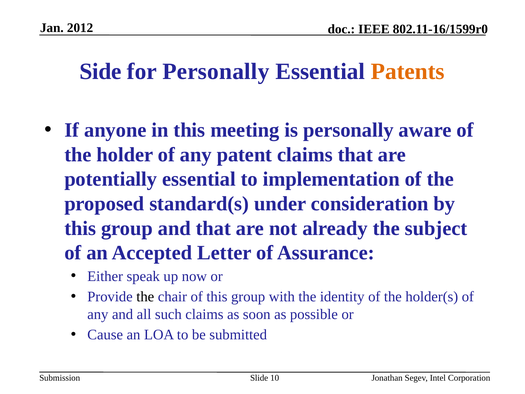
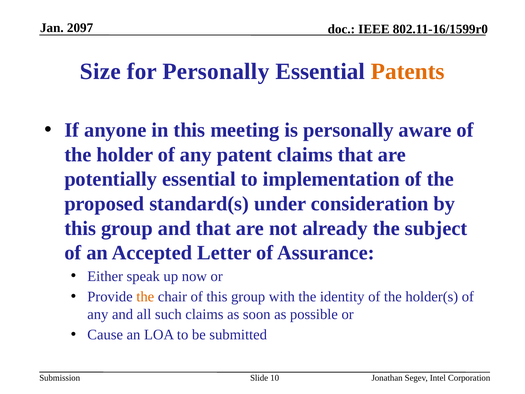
2012: 2012 -> 2097 (80, 28)
Side: Side -> Size (100, 72)
the colour: black -> orange (145, 297)
